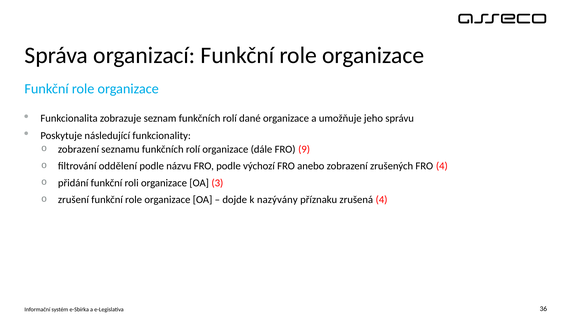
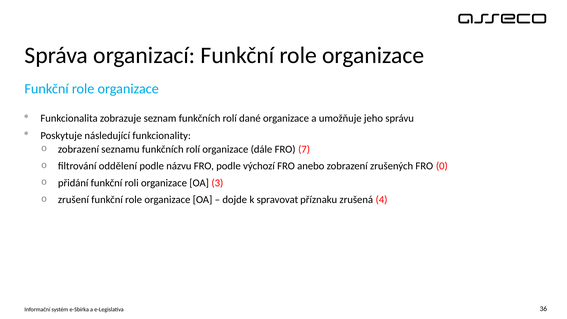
9: 9 -> 7 (304, 149)
FRO 4: 4 -> 0 (442, 166)
nazývány: nazývány -> spravovat (277, 200)
